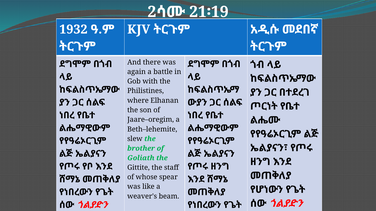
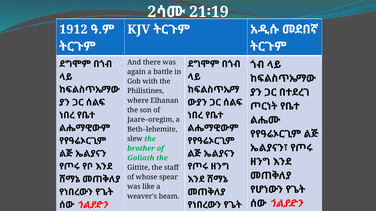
1932: 1932 -> 1912 (73, 29)
